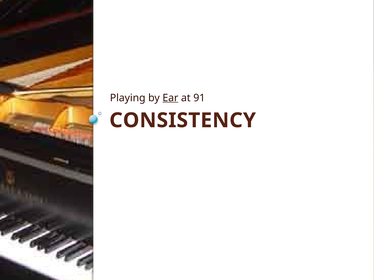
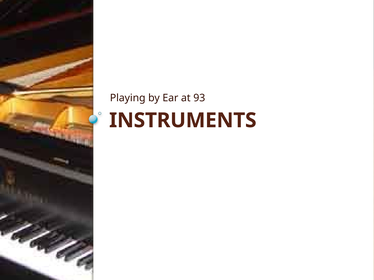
Ear underline: present -> none (170, 98)
91: 91 -> 93 (199, 98)
CONSISTENCY: CONSISTENCY -> INSTRUMENTS (183, 121)
